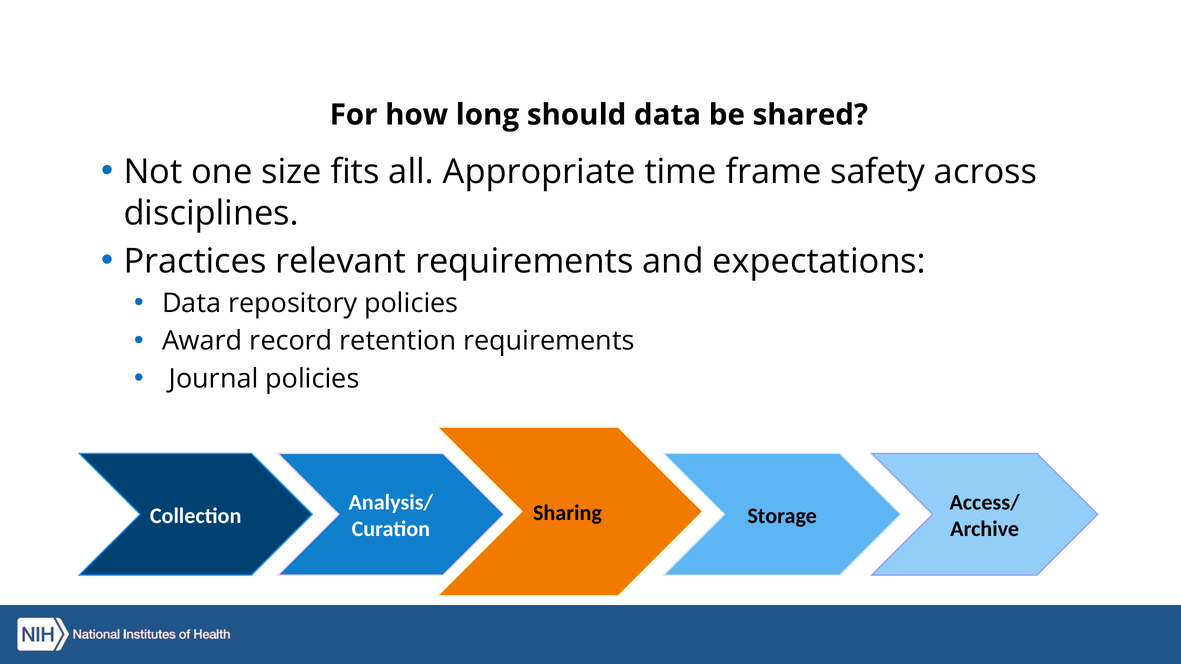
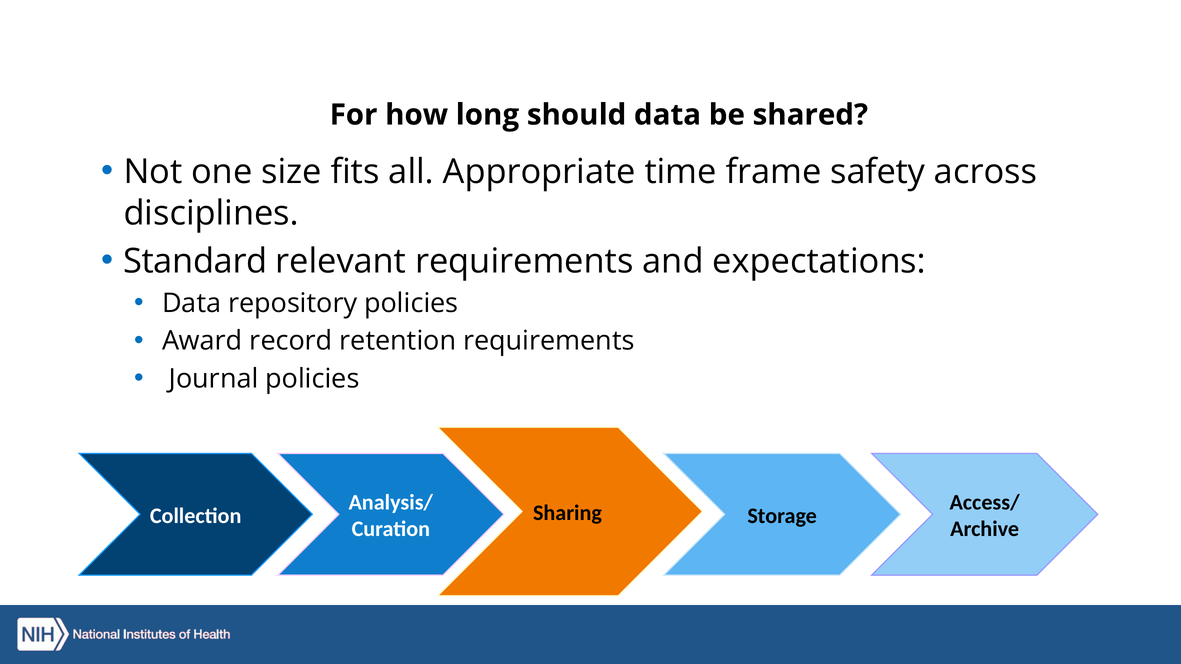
Practices: Practices -> Standard (195, 262)
